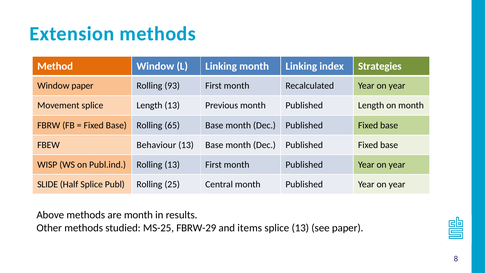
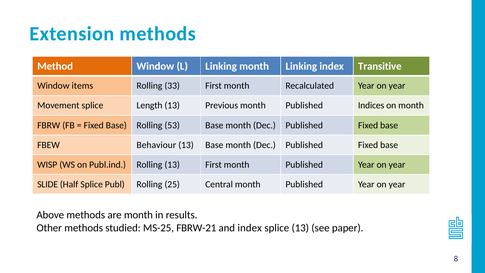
Strategies: Strategies -> Transitive (380, 66)
Window paper: paper -> items (82, 86)
93: 93 -> 33 (172, 86)
Published Length: Length -> Indices (371, 105)
65: 65 -> 53 (172, 125)
FBRW-29: FBRW-29 -> FBRW-21 (196, 228)
and items: items -> index (250, 228)
